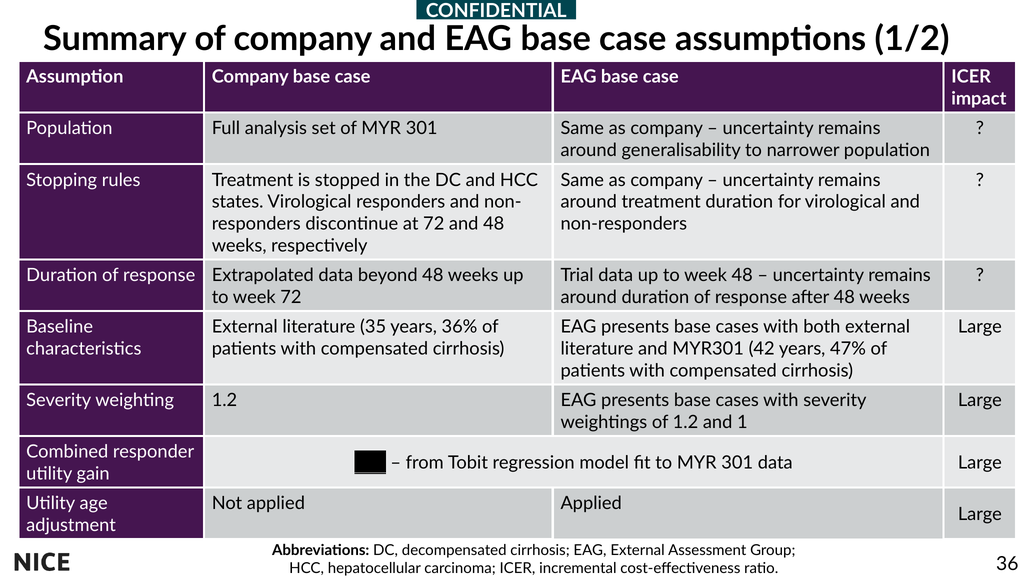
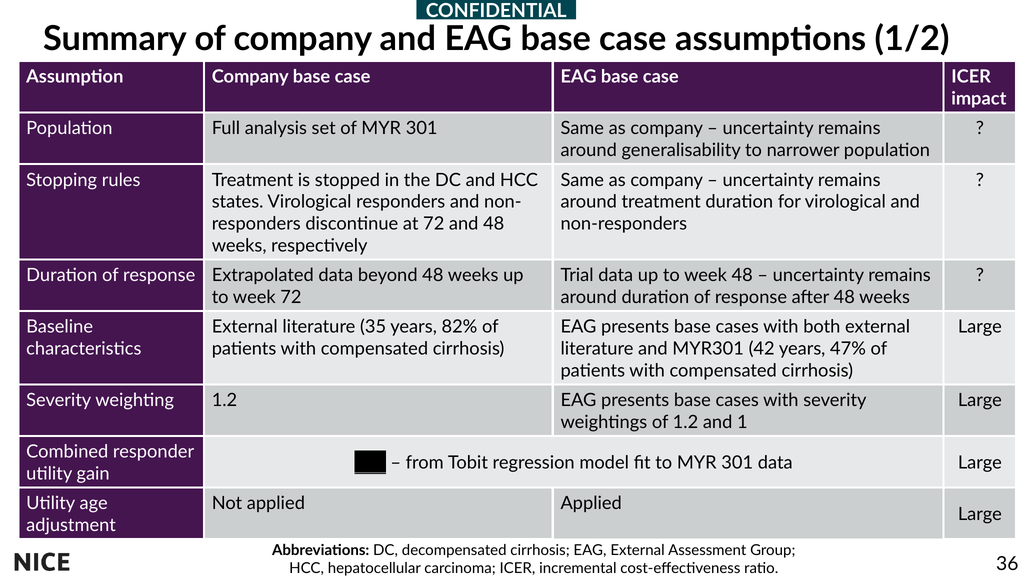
36%: 36% -> 82% (459, 327)
